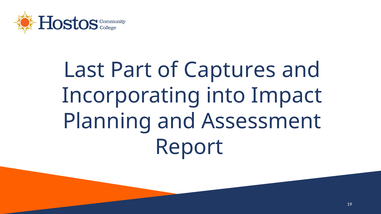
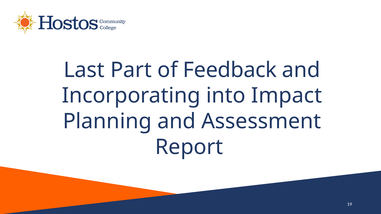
Captures: Captures -> Feedback (230, 70)
